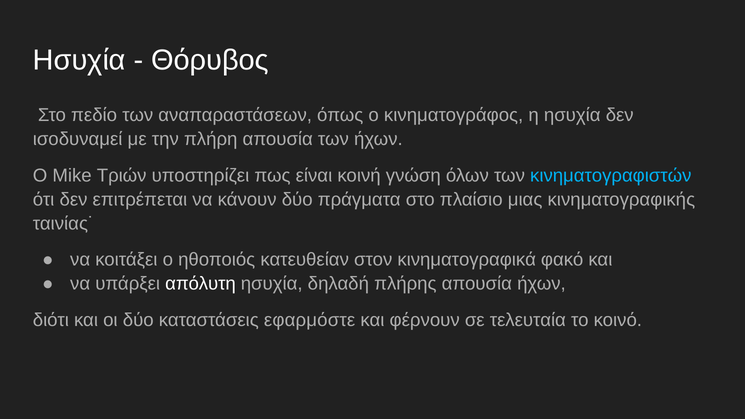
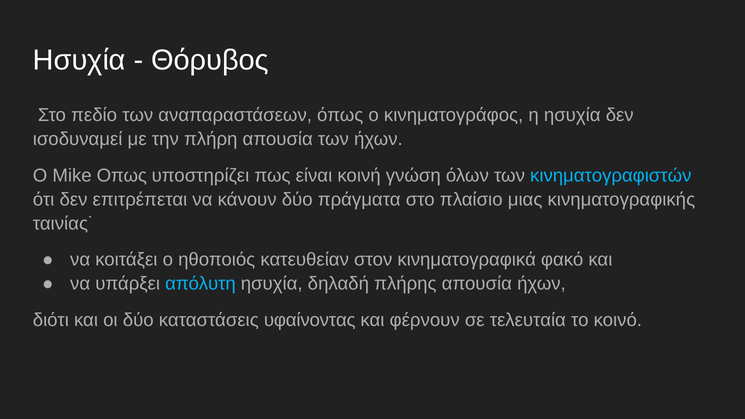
Τριών: Τριών -> Οπως (122, 176)
απόλυτη colour: white -> light blue (200, 284)
εφαρμόστε: εφαρμόστε -> υφαίνοντας (310, 320)
